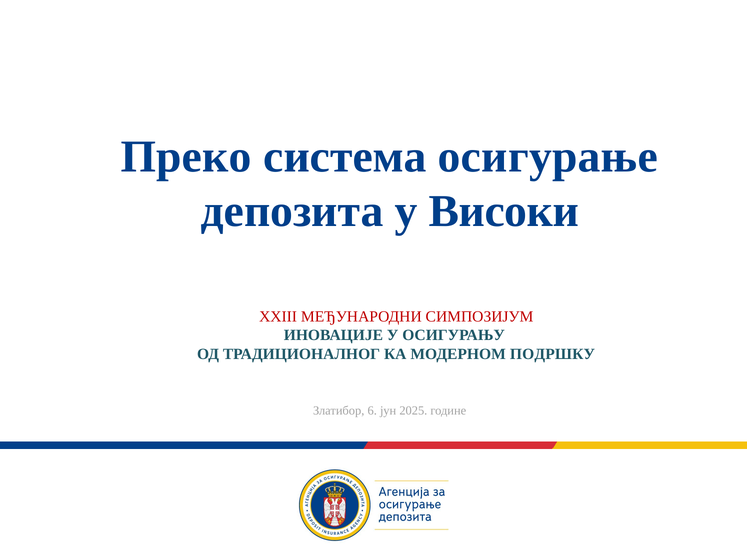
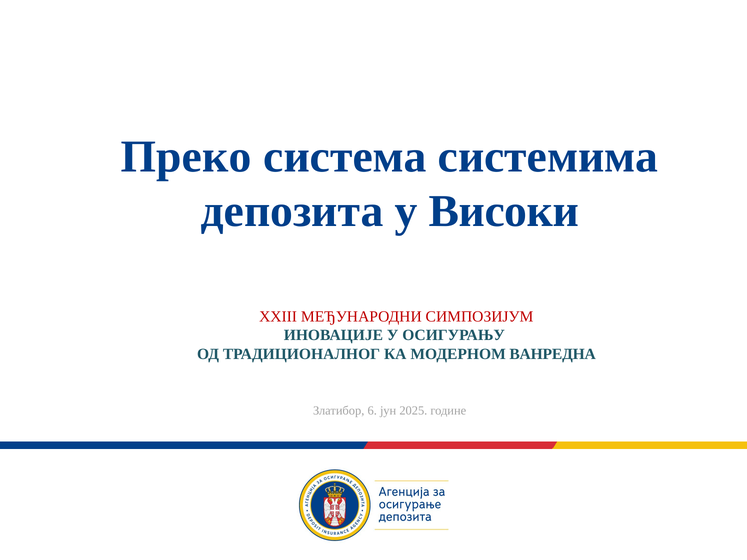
осигурање: осигурање -> системима (548, 157)
ПОДРШКУ: ПОДРШКУ -> ВАНРЕДНА (553, 354)
